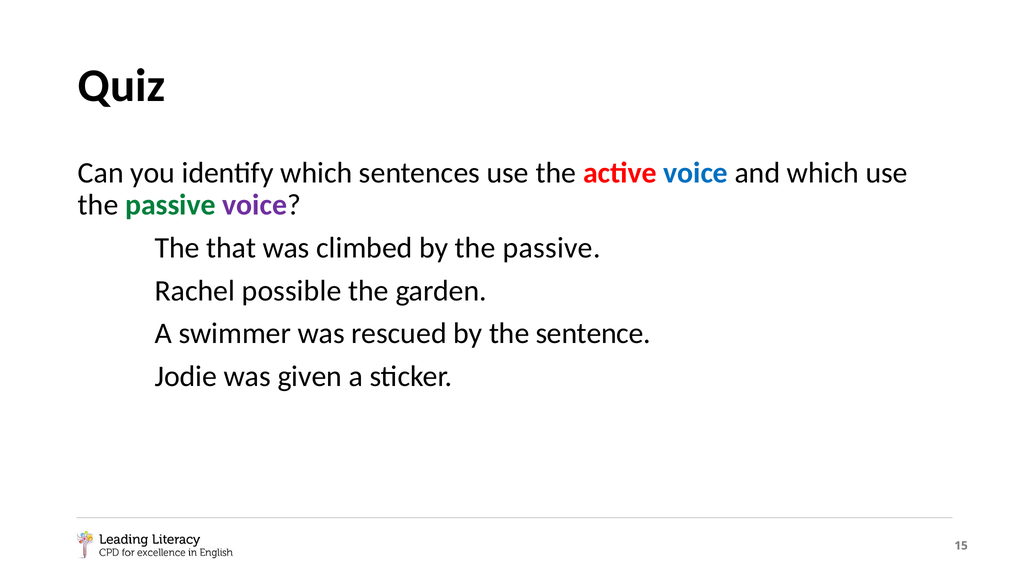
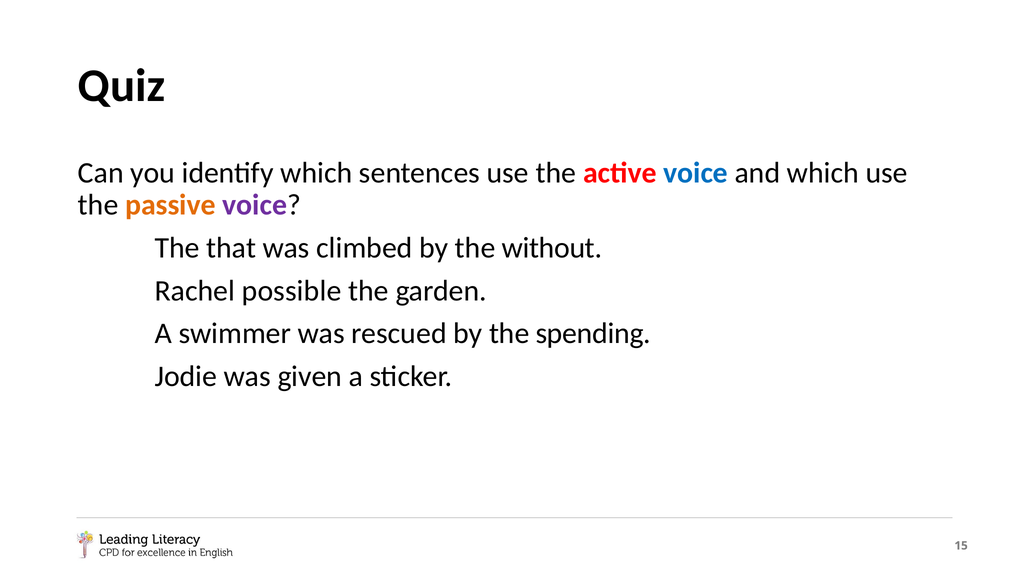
passive colour: green -> orange (170, 205)
by the passive: passive -> without (552, 248)
sentence: sentence -> spending (593, 334)
